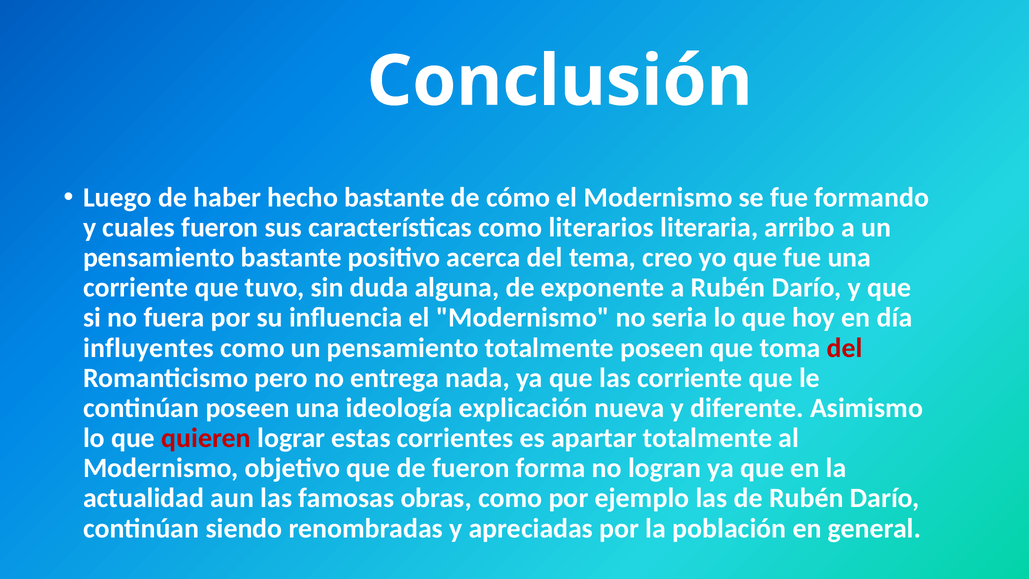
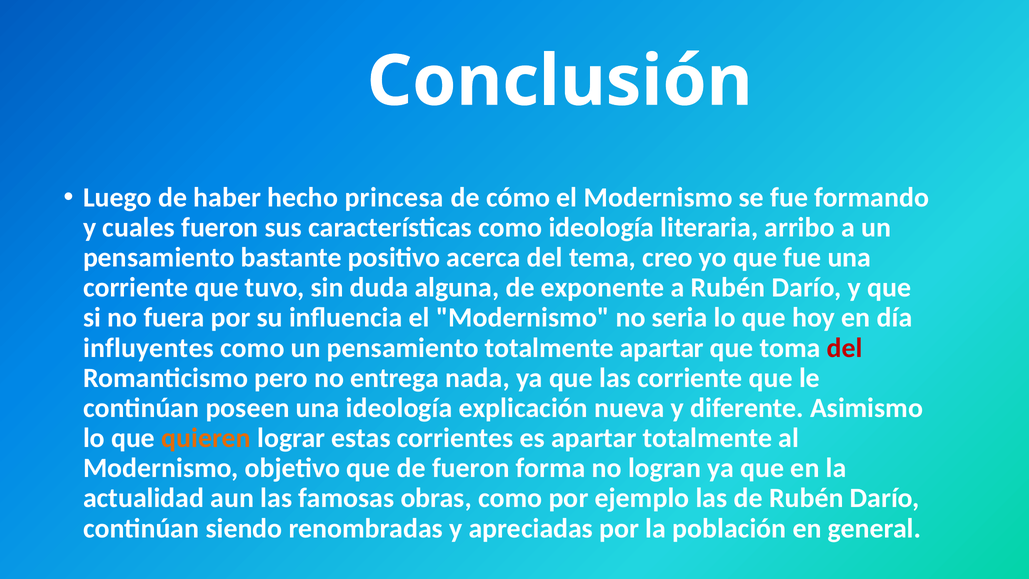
hecho bastante: bastante -> princesa (394, 197)
como literarios: literarios -> ideología (601, 227)
totalmente poseen: poseen -> apartar (662, 348)
quieren colour: red -> orange (206, 438)
